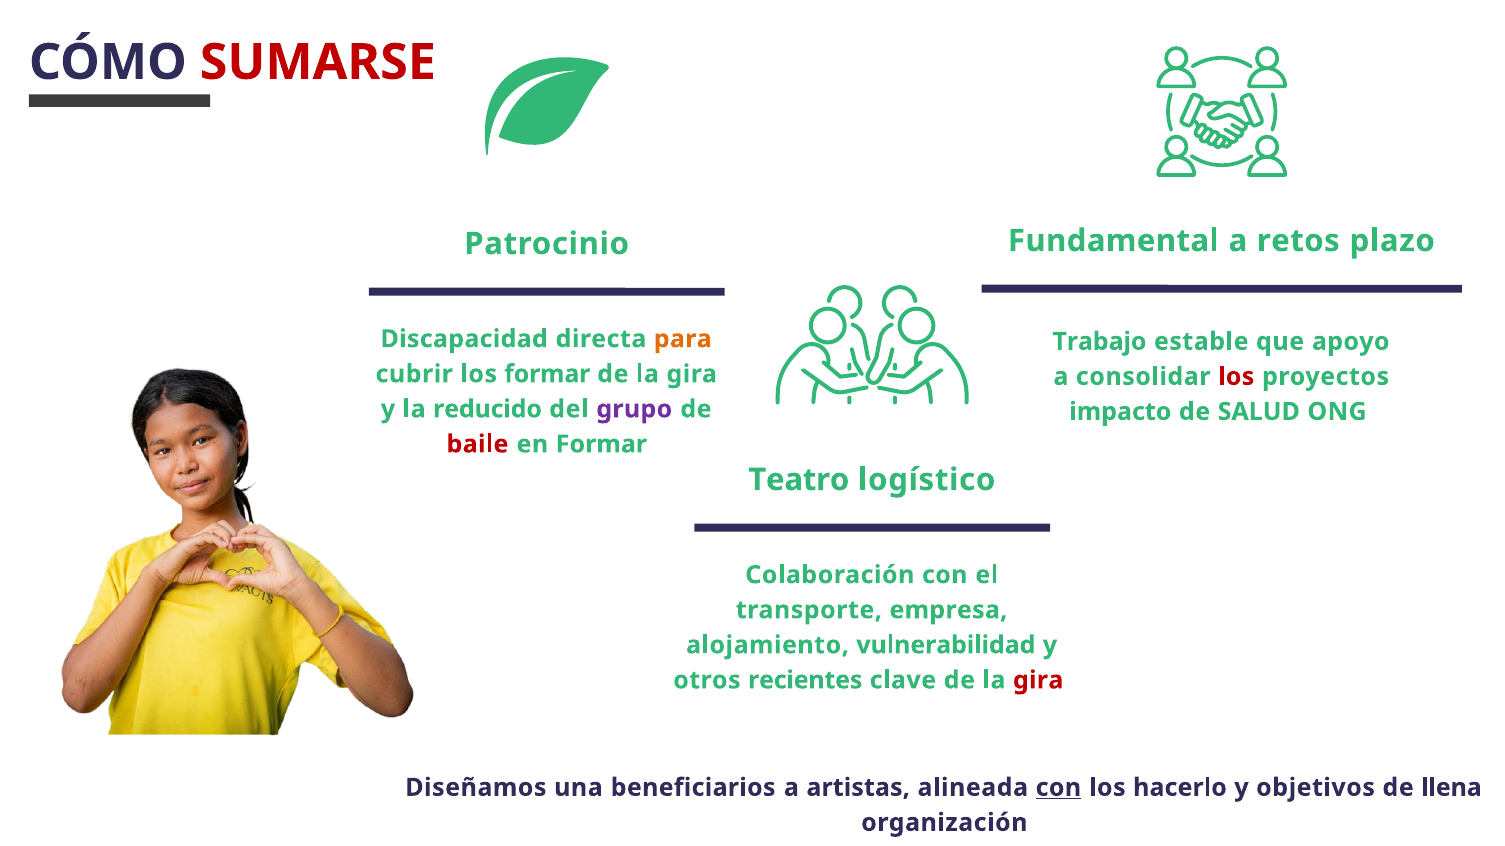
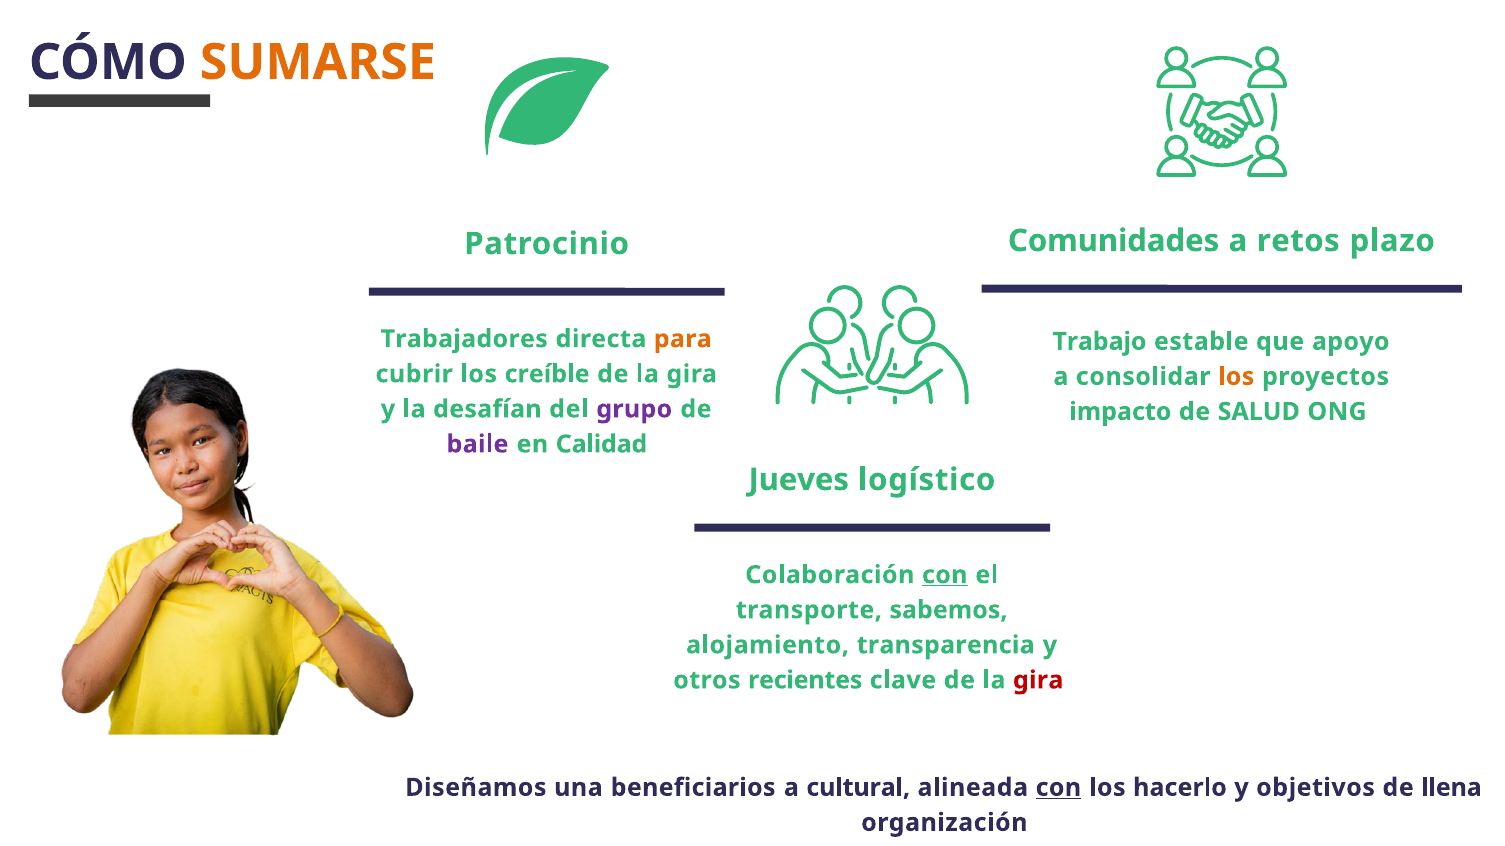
SUMARSE colour: red -> orange (318, 62)
Fundamental: Fundamental -> Comunidades (1114, 241)
Discapacidad: Discapacidad -> Trabajadores (464, 339)
los formar: formar -> creíble (547, 374)
los colour: red -> orange (1236, 377)
reducido: reducido -> desafían (487, 409)
baile colour: red -> purple (477, 444)
en Formar: Formar -> Calidad (601, 444)
Teatro: Teatro -> Jueves (799, 480)
con underline: none -> present (945, 575)
empresa: empresa -> sabemos (948, 610)
vulnerabilidad: vulnerabilidad -> transparencia (946, 646)
artistas: artistas -> cultural (858, 788)
